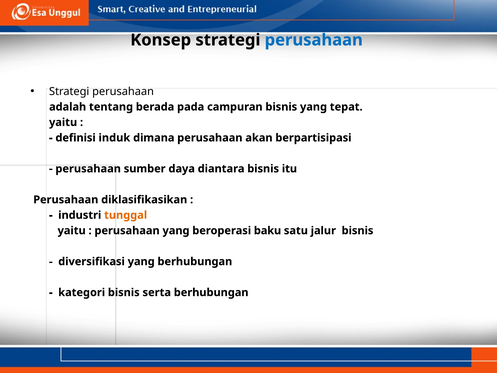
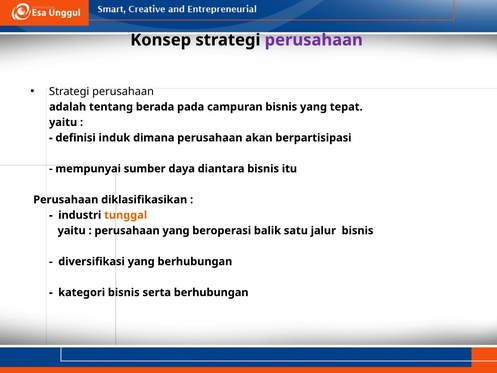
perusahaan colour: blue -> purple (314, 40)
perusahaan: perusahaan -> mempunyai (88, 169)
baku: baku -> balik (267, 230)
